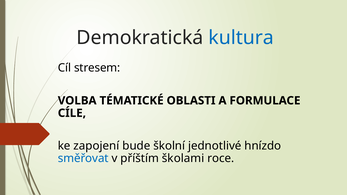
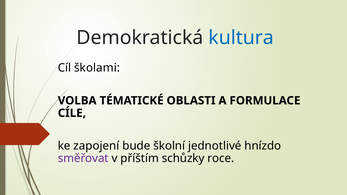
stresem: stresem -> školami (97, 68)
směřovat colour: blue -> purple (83, 159)
školami: školami -> schůzky (183, 159)
